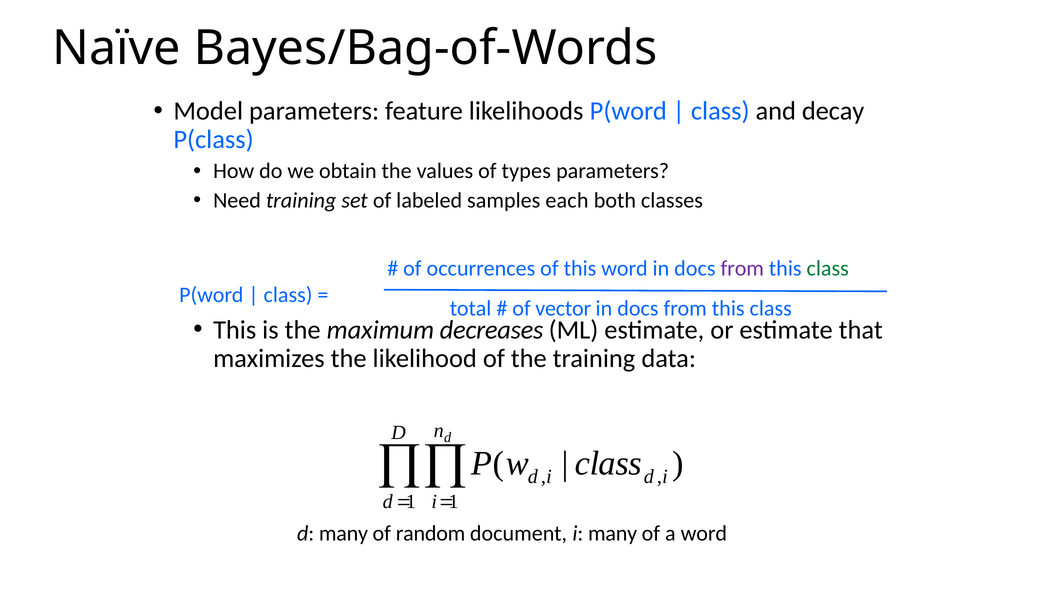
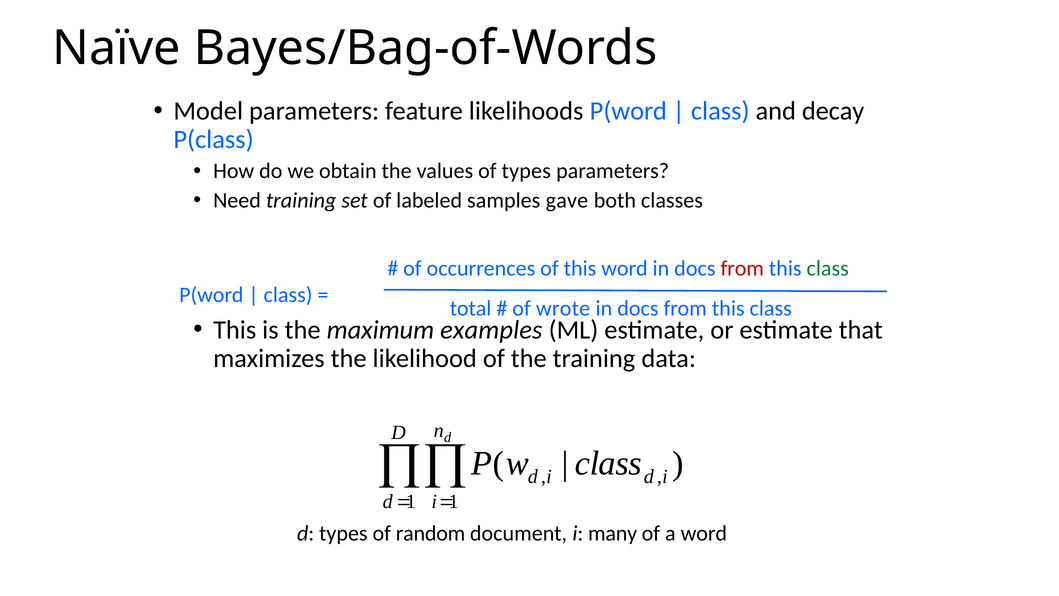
each: each -> gave (567, 200)
from colour: purple -> red (742, 269)
vector: vector -> wrote (563, 308)
decreases: decreases -> examples (491, 330)
d many: many -> types (343, 533)
